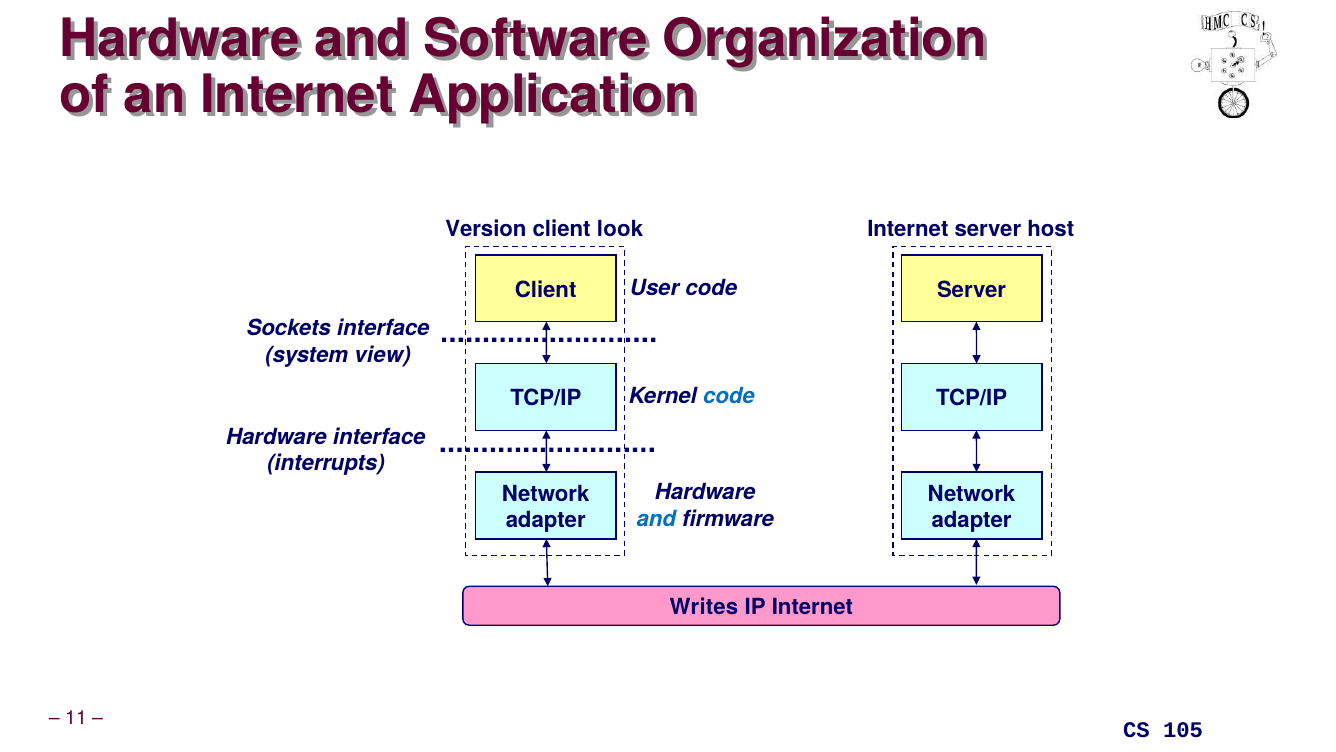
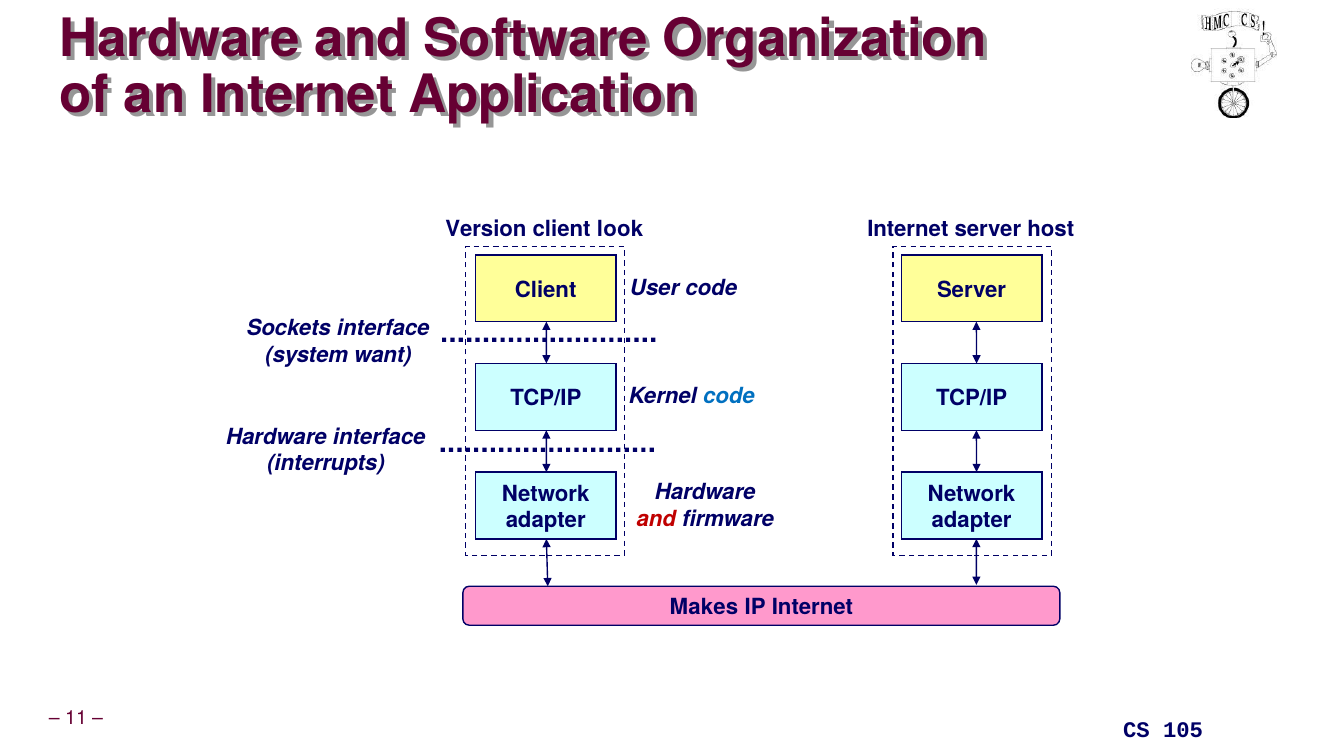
view: view -> want (383, 355)
and colour: blue -> red (656, 518)
Writes: Writes -> Makes (704, 607)
